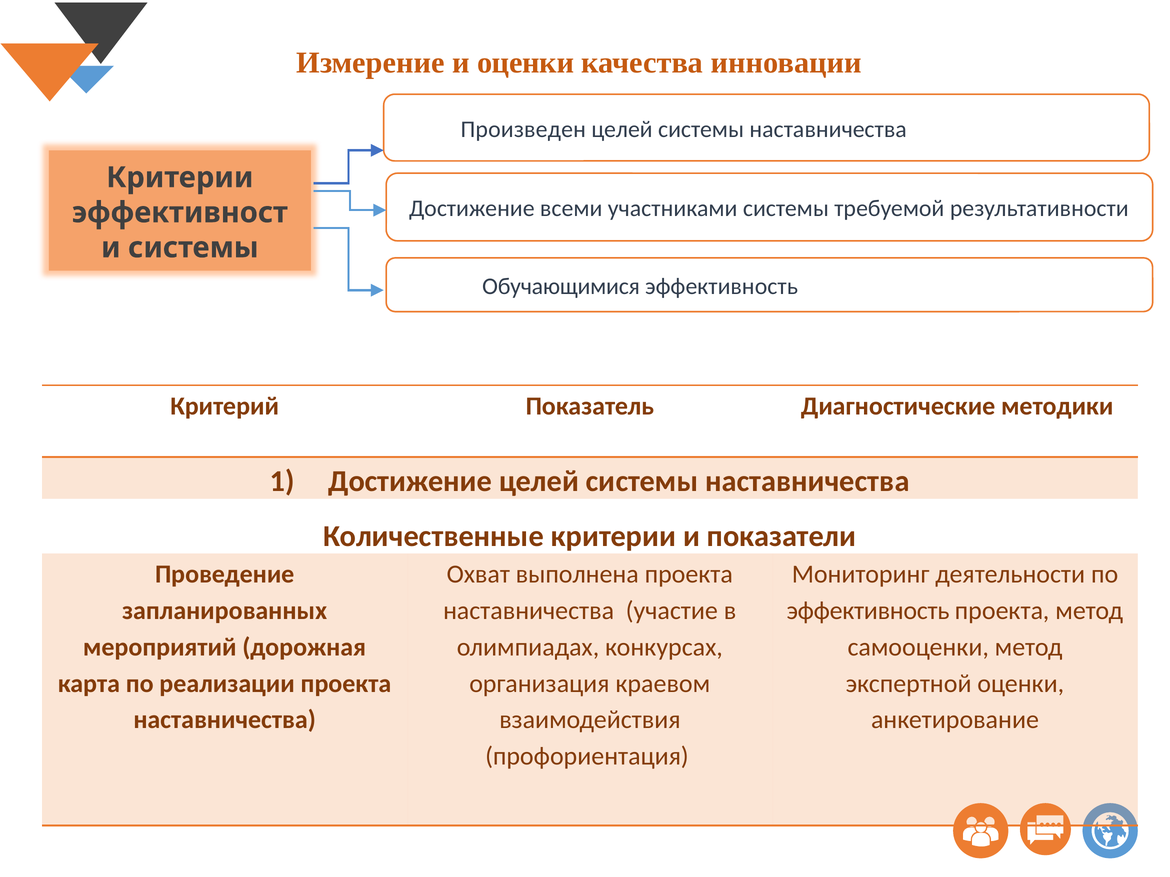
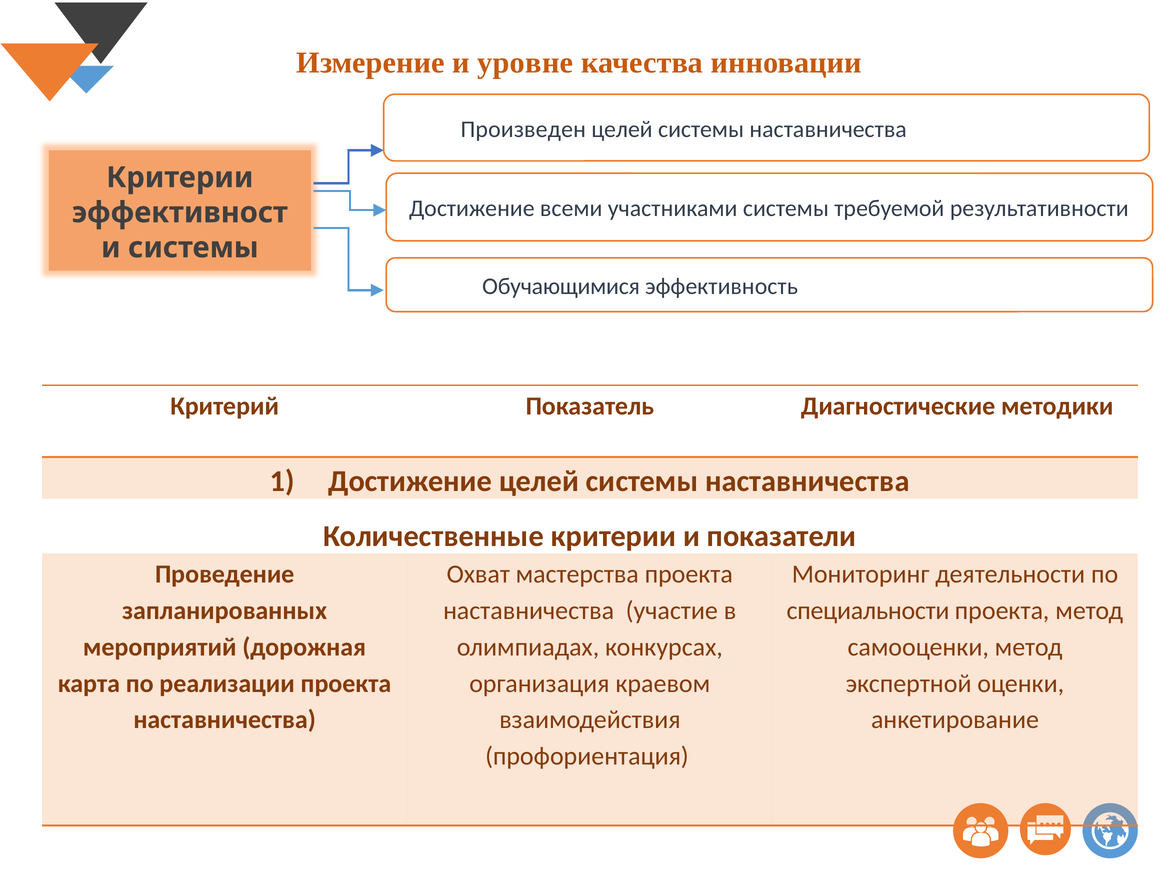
и оценки: оценки -> уровне (525, 63)
выполнена: выполнена -> мастерства (577, 575)
эффективность: эффективность -> специальности (868, 611)
